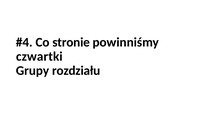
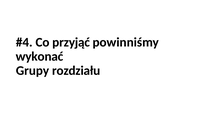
stronie: stronie -> przyjąć (71, 42)
czwartki: czwartki -> wykonać (40, 56)
